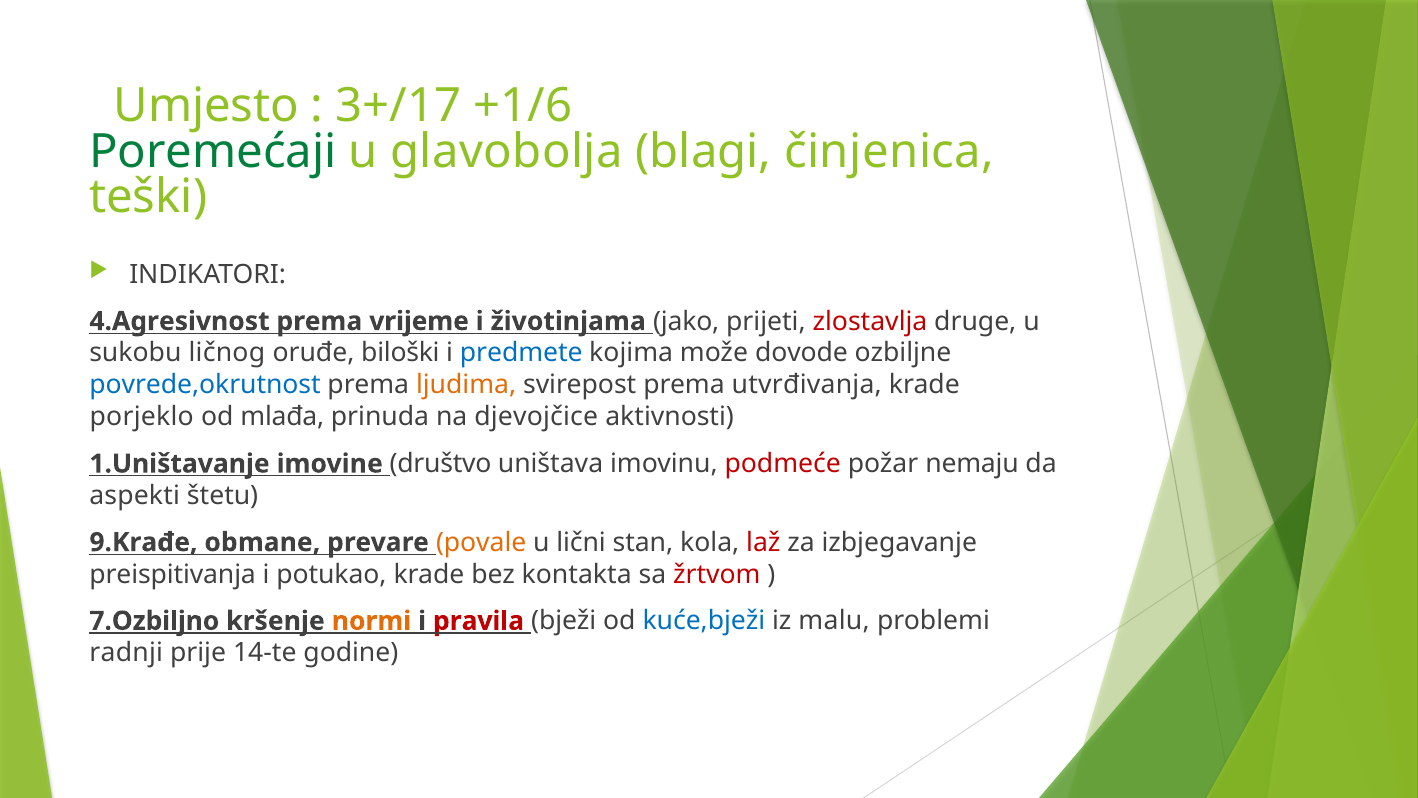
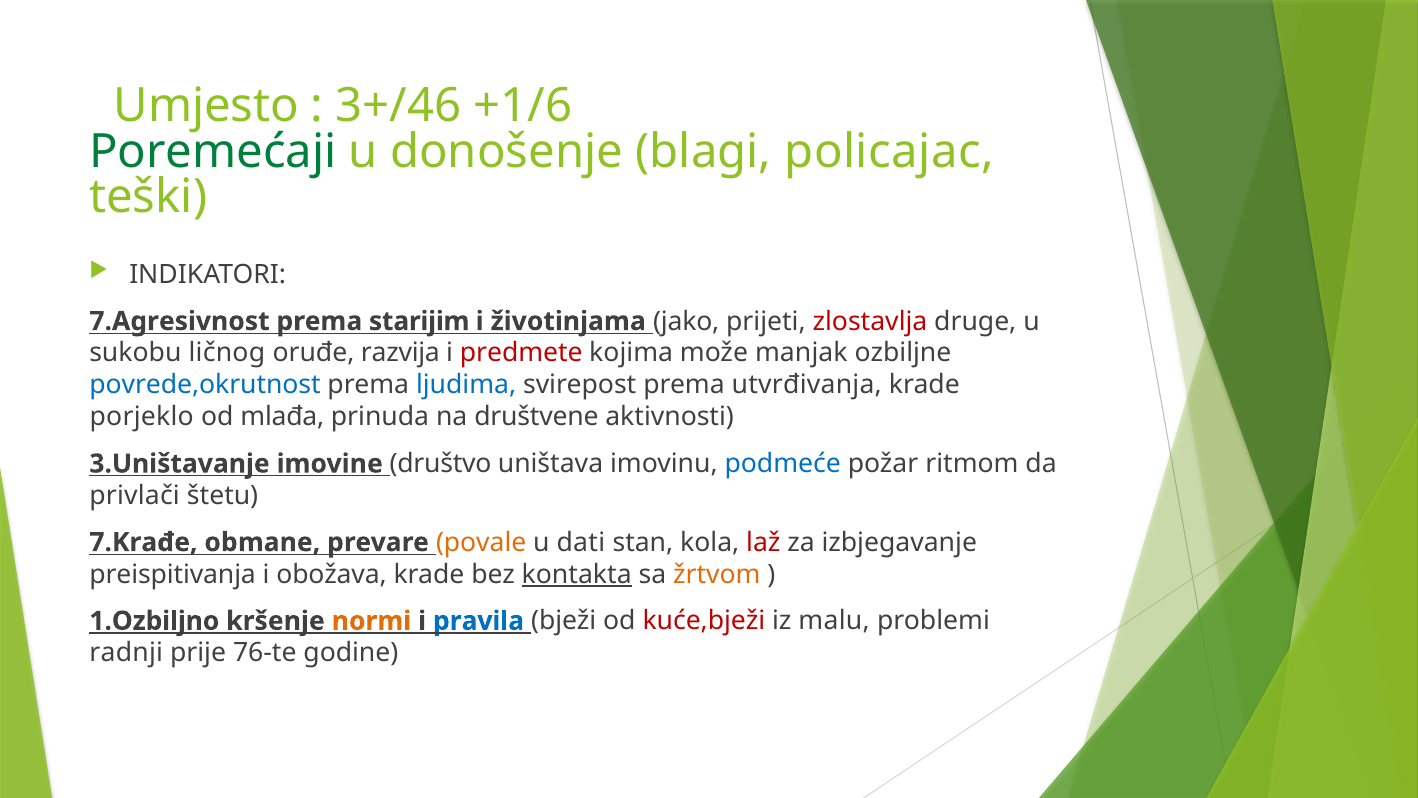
3+/17: 3+/17 -> 3+/46 (399, 106)
glavobolja: glavobolja -> donošenje (507, 151)
činjenica: činjenica -> policajac (889, 151)
4.Agresivnost: 4.Agresivnost -> 7.Agresivnost (179, 321)
vrijeme: vrijeme -> starijim (419, 321)
biloški: biloški -> razvija (400, 353)
predmete colour: blue -> red (521, 353)
dovode: dovode -> manjak (801, 353)
ljudima colour: orange -> blue (466, 385)
djevojčice: djevojčice -> društvene (536, 417)
1.Uništavanje: 1.Uništavanje -> 3.Uništavanje (180, 464)
podmeće colour: red -> blue (783, 464)
nemaju: nemaju -> ritmom (972, 464)
aspekti: aspekti -> privlači (135, 495)
9.Krađe: 9.Krađe -> 7.Krađe (143, 542)
lični: lični -> dati (581, 542)
potukao: potukao -> obožava (332, 574)
kontakta underline: none -> present (577, 574)
žrtvom colour: red -> orange (717, 574)
7.Ozbiljno: 7.Ozbiljno -> 1.Ozbiljno (154, 621)
pravila colour: red -> blue (479, 621)
kuće,bježi colour: blue -> red (704, 621)
14-te: 14-te -> 76-te (265, 653)
